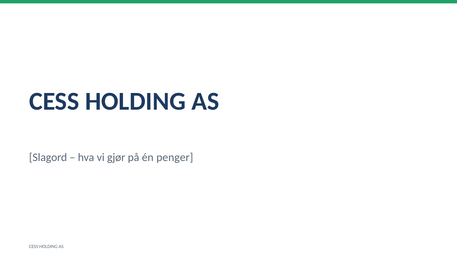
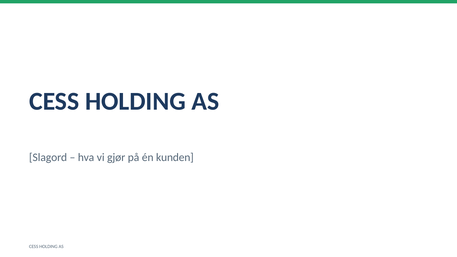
penger: penger -> kunden (175, 157)
